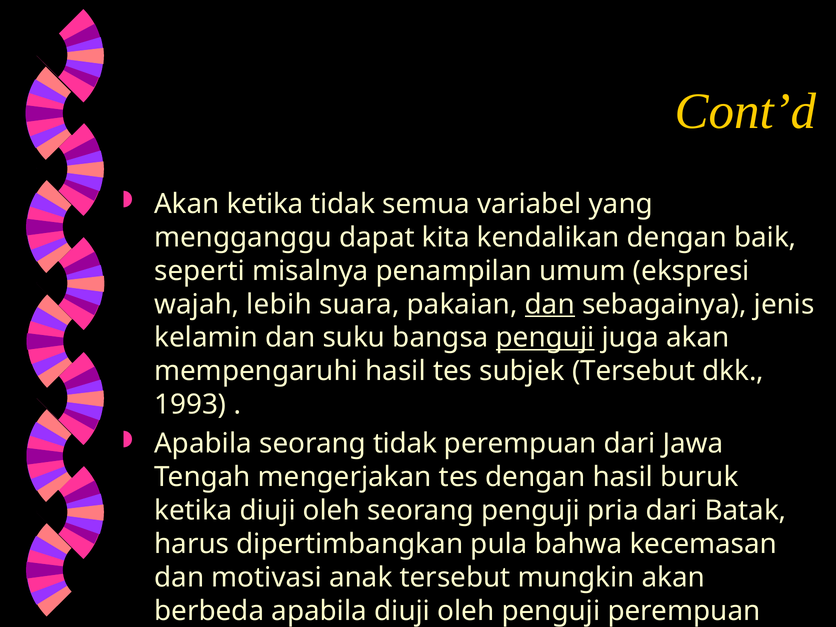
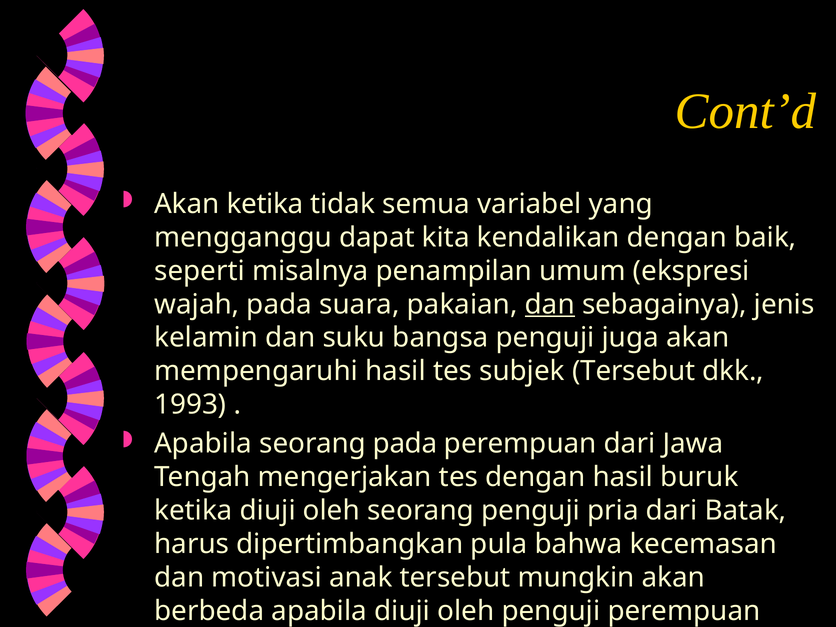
wajah lebih: lebih -> pada (279, 304)
penguji underline: present -> none (545, 338)
seorang tidak: tidak -> pada (405, 444)
